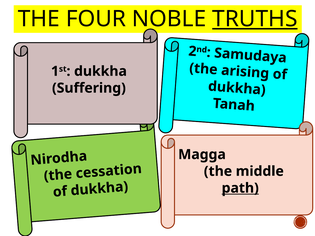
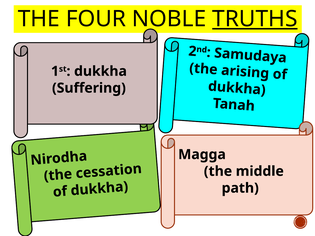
path underline: present -> none (240, 188)
